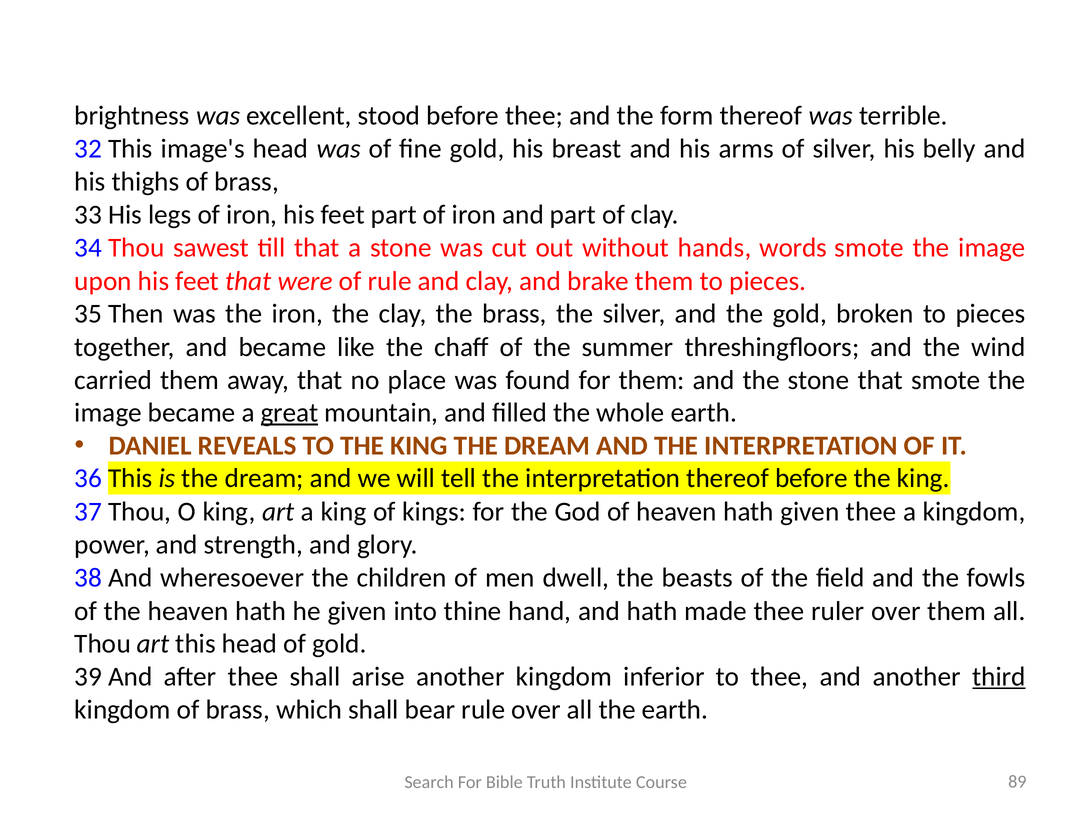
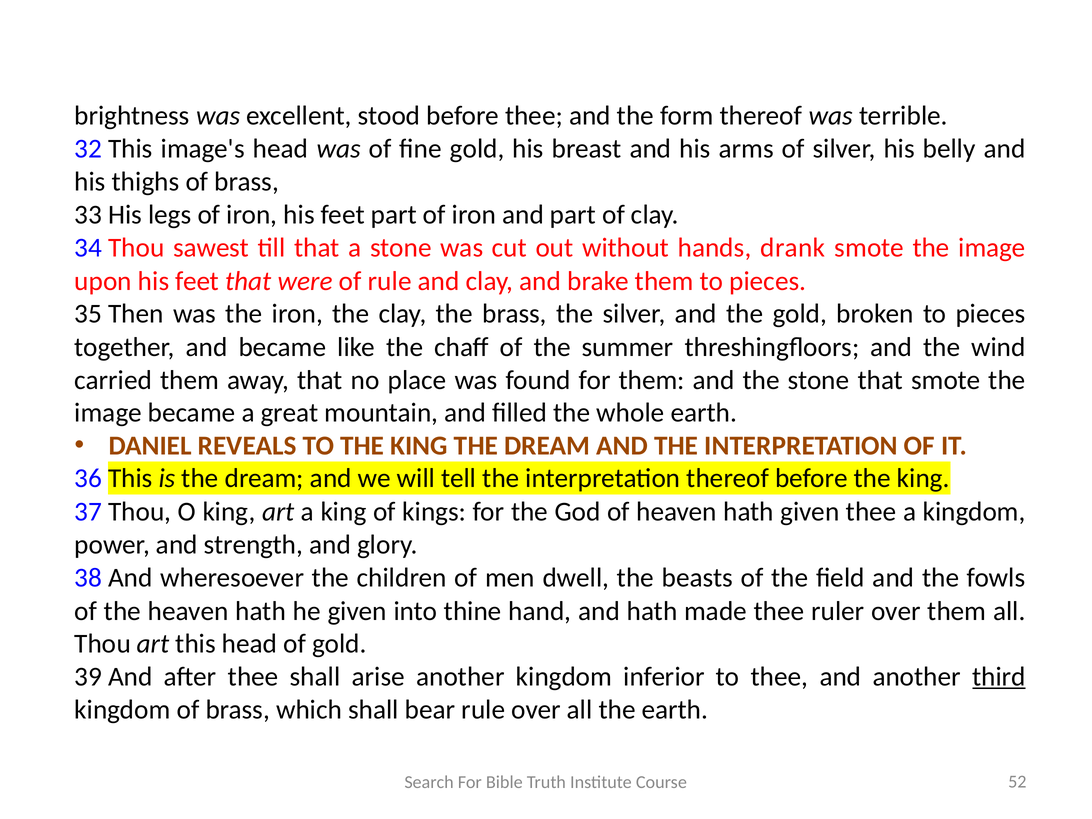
words: words -> drank (793, 248)
great underline: present -> none (290, 413)
89: 89 -> 52 (1017, 782)
